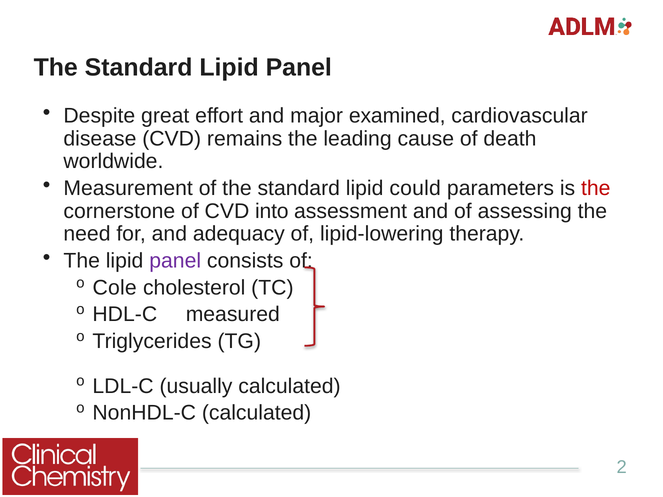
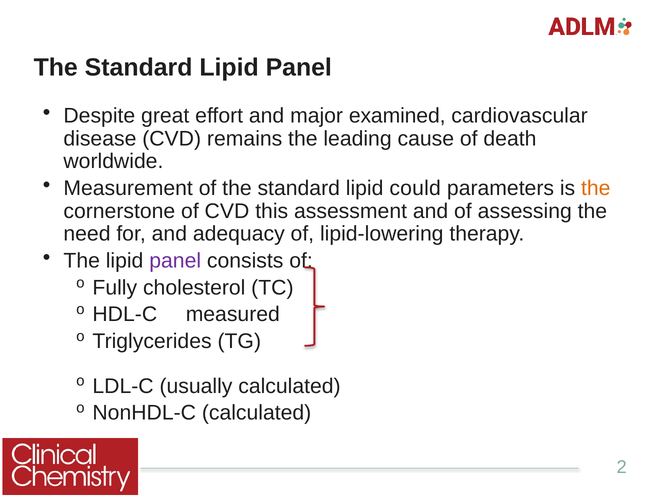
the colour: red -> orange (596, 188)
into: into -> this (272, 211)
Cole: Cole -> Fully (115, 288)
